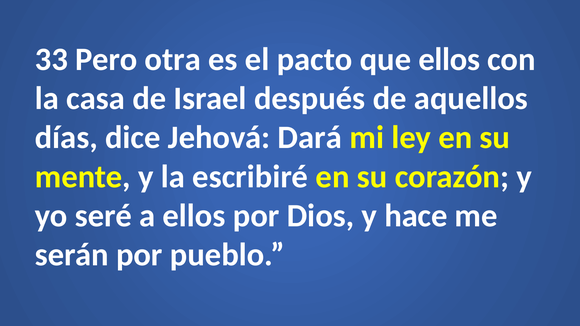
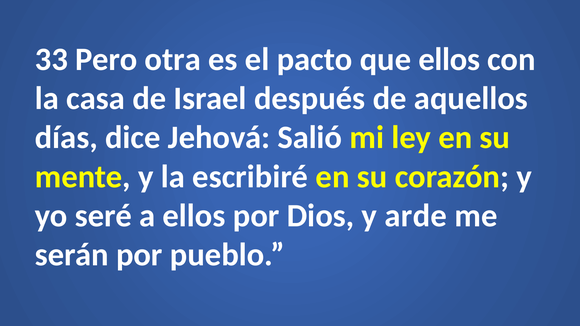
Dará: Dará -> Salió (310, 138)
hace: hace -> arde (416, 216)
